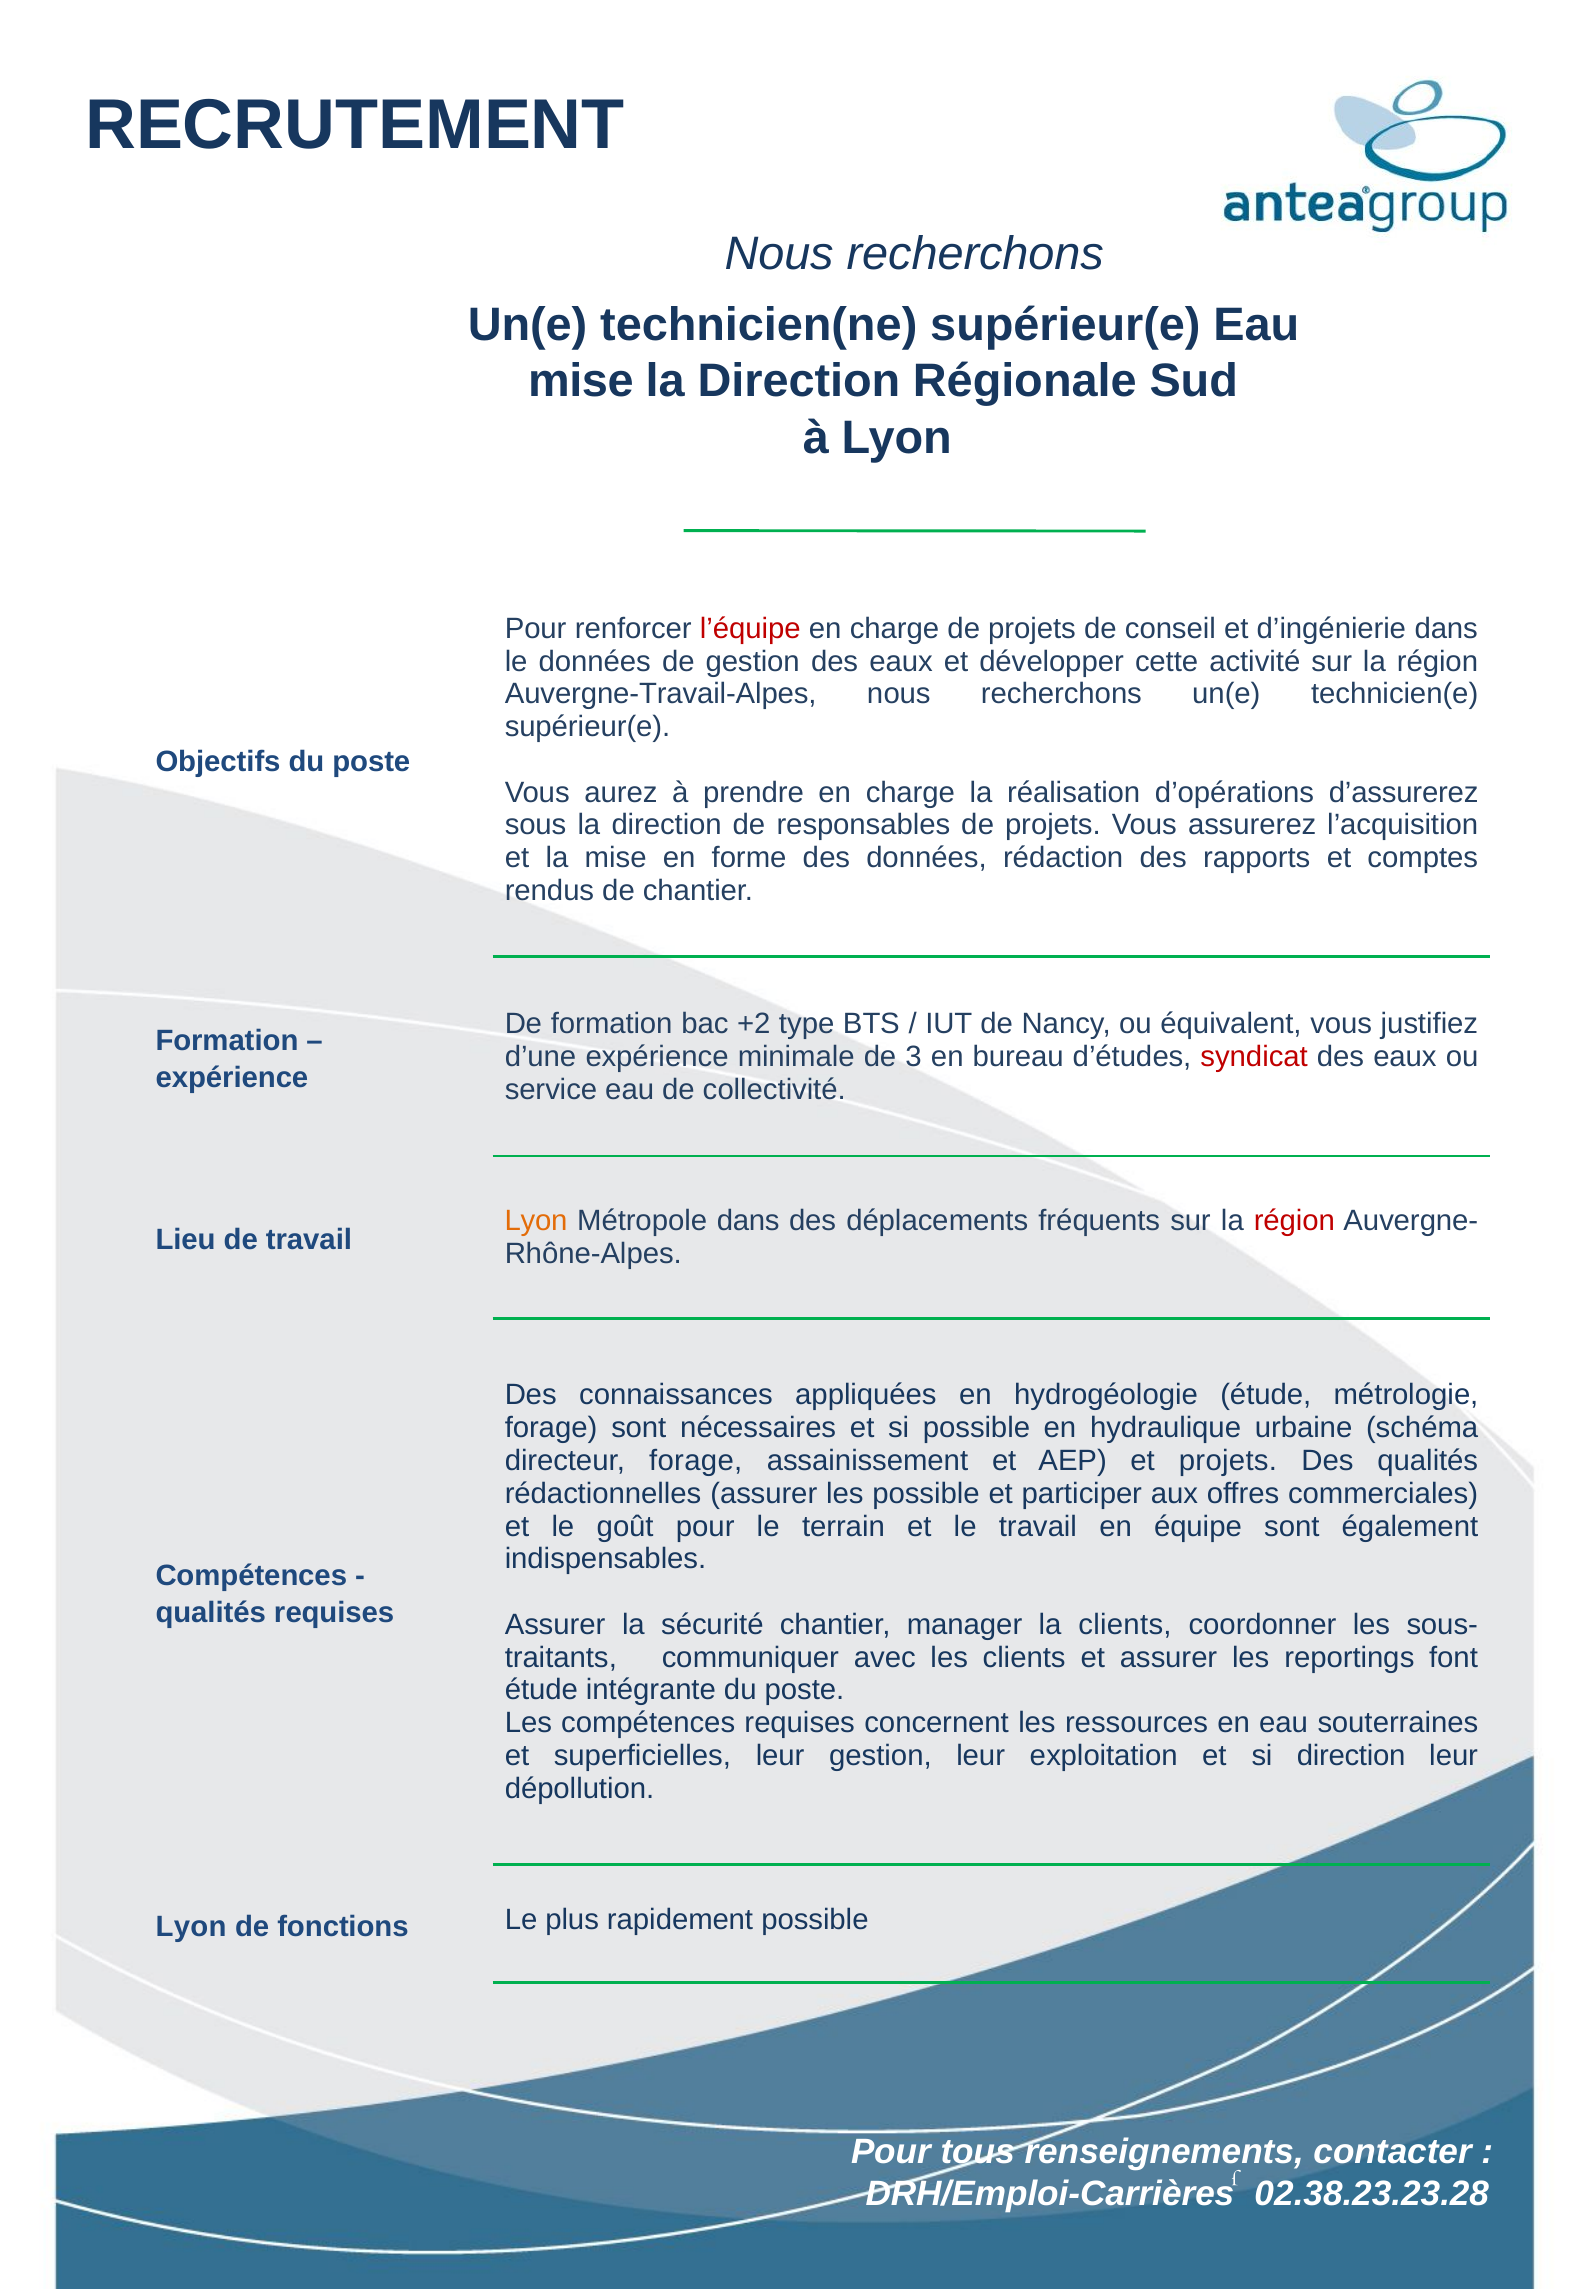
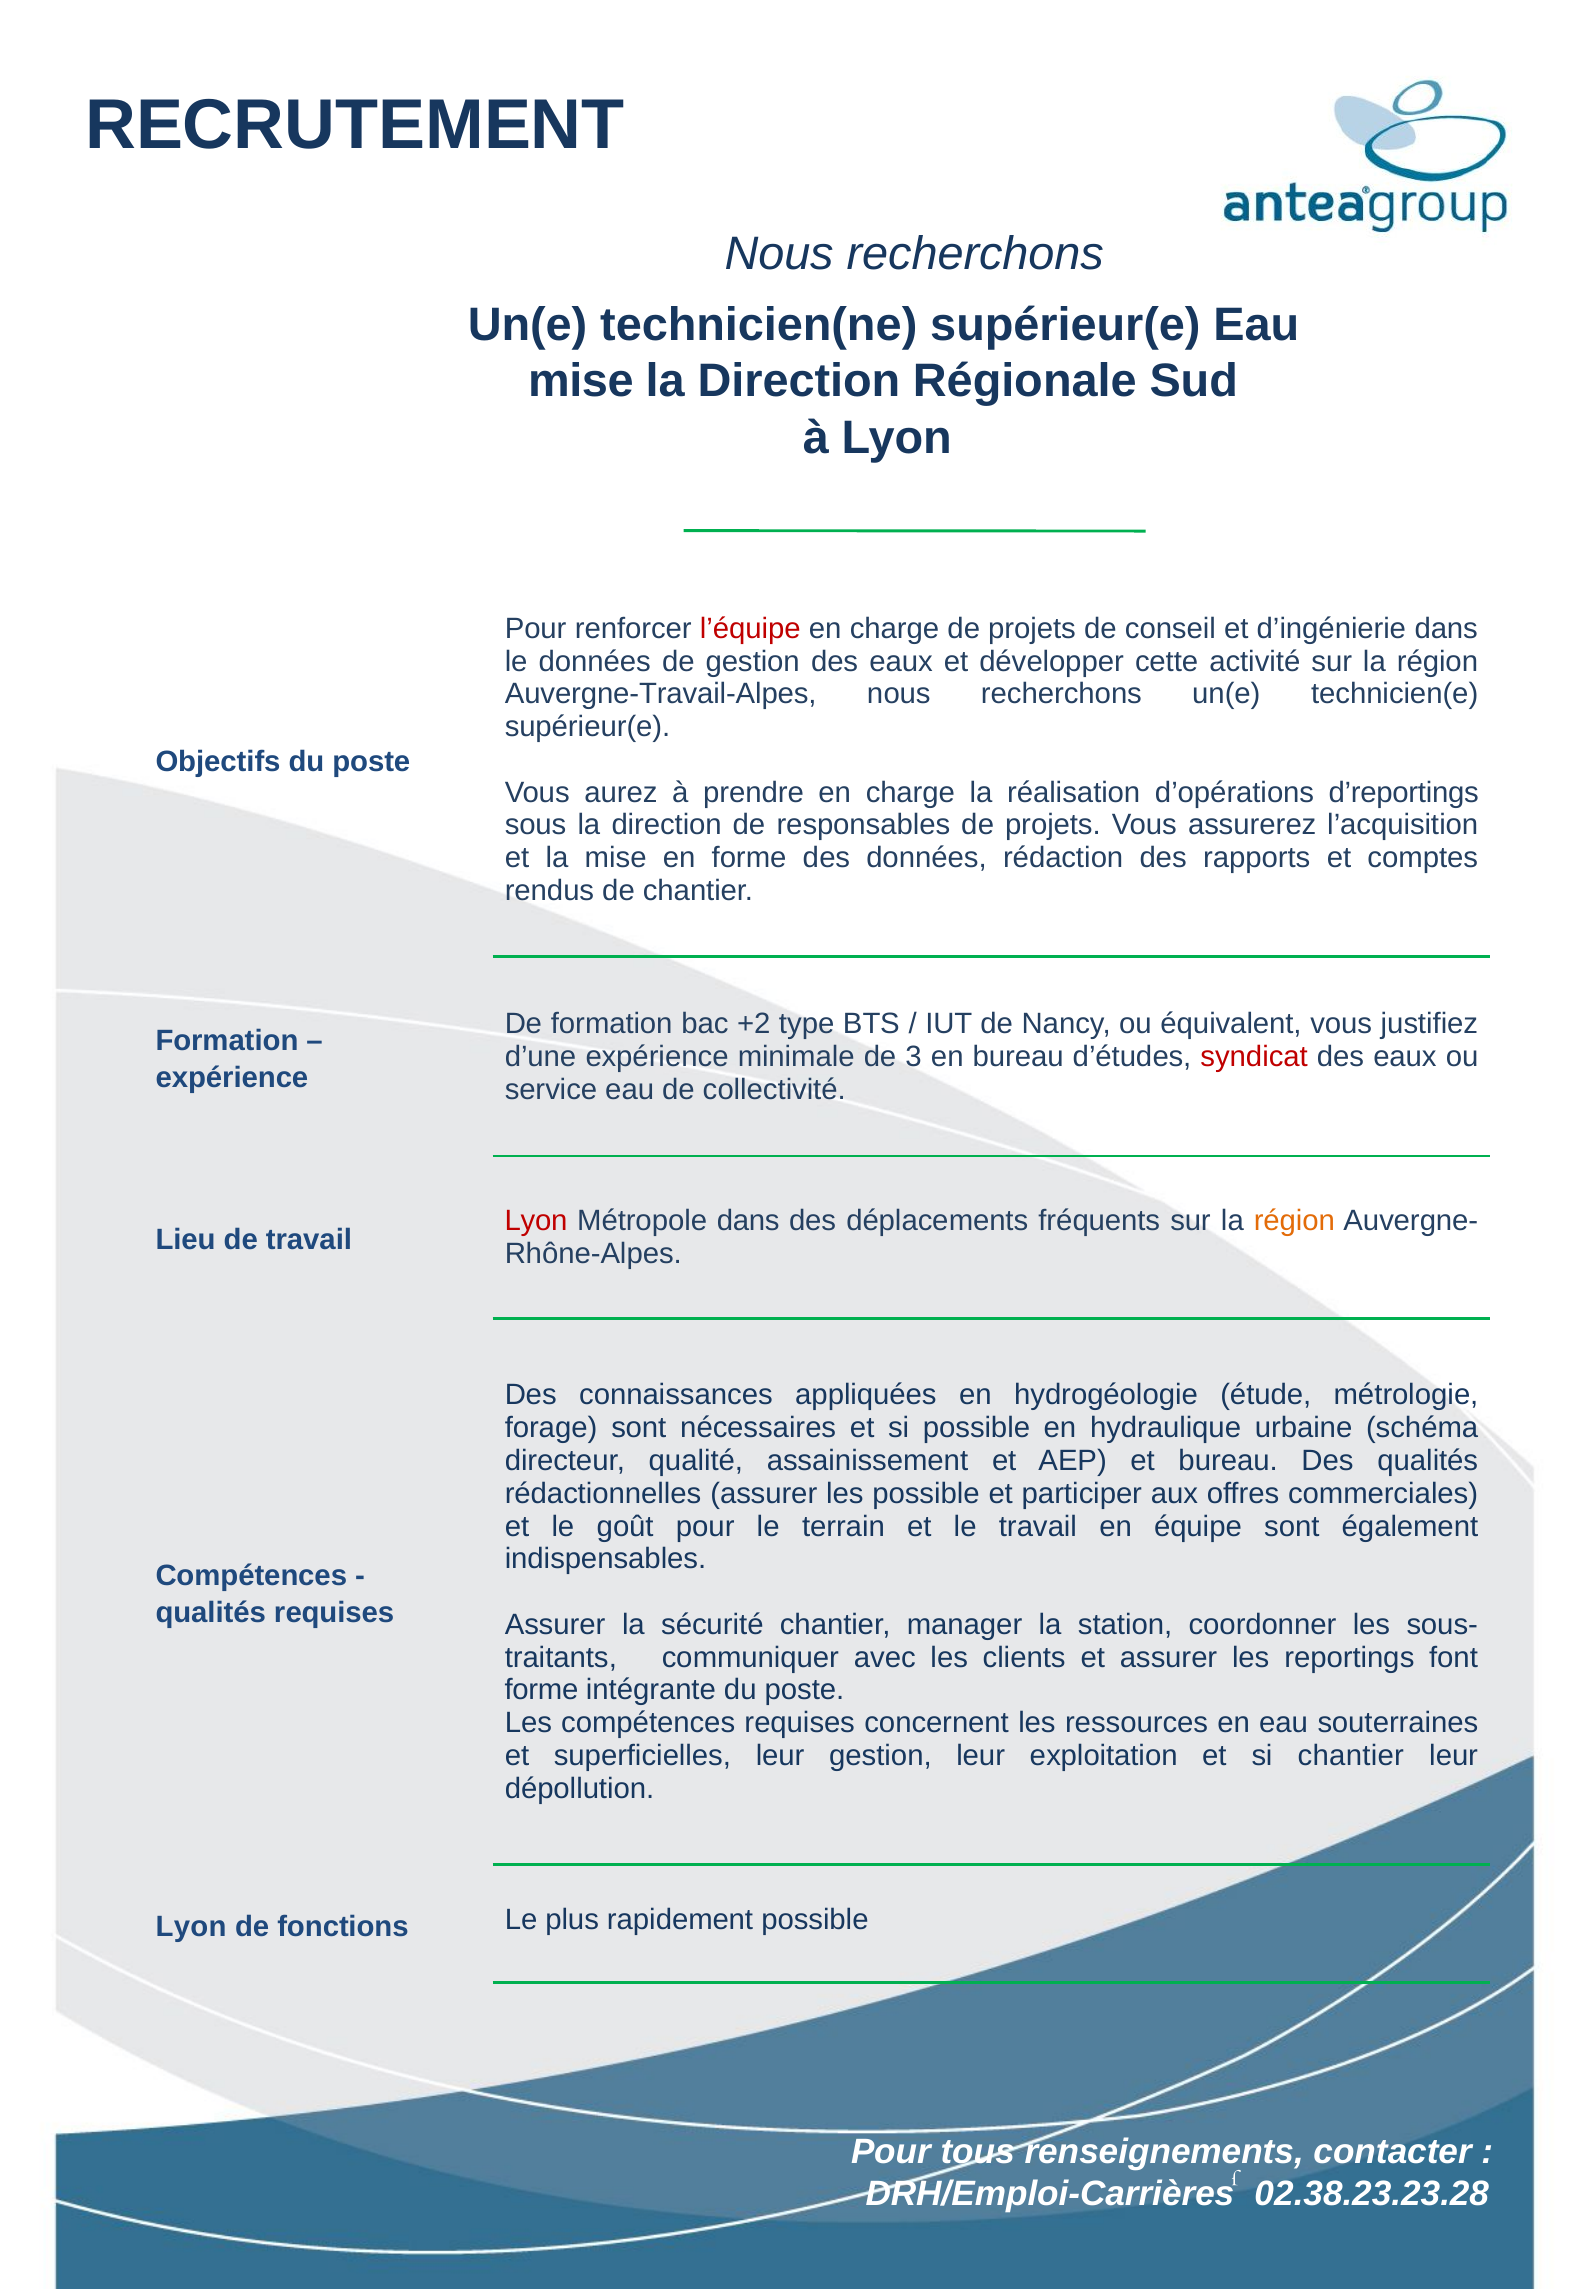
d’assurerez: d’assurerez -> d’reportings (1404, 792)
Lyon colour: orange -> red (536, 1221)
région colour: red -> orange (1294, 1221)
directeur forage: forage -> qualité (696, 1460)
et projets: projets -> bureau (1228, 1460)
la clients: clients -> station (1125, 1624)
étude: étude -> forme (542, 1689)
si direction: direction -> chantier (1351, 1755)
